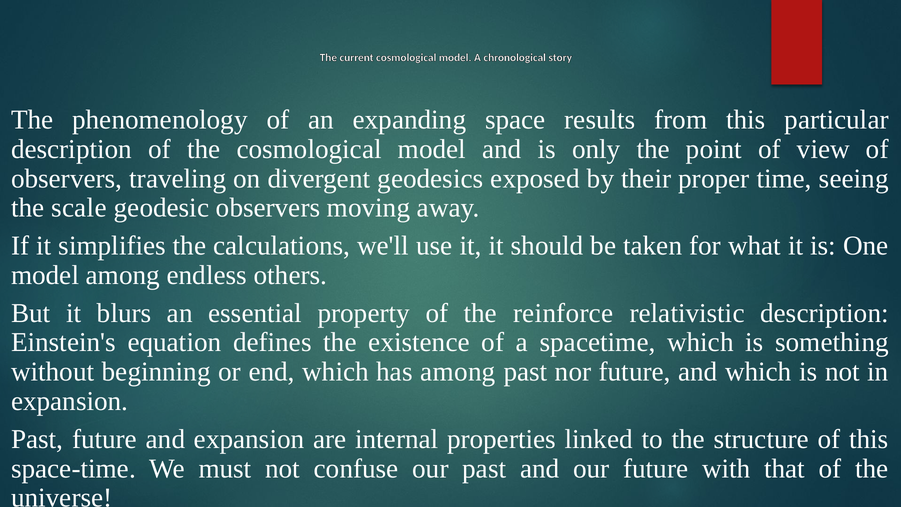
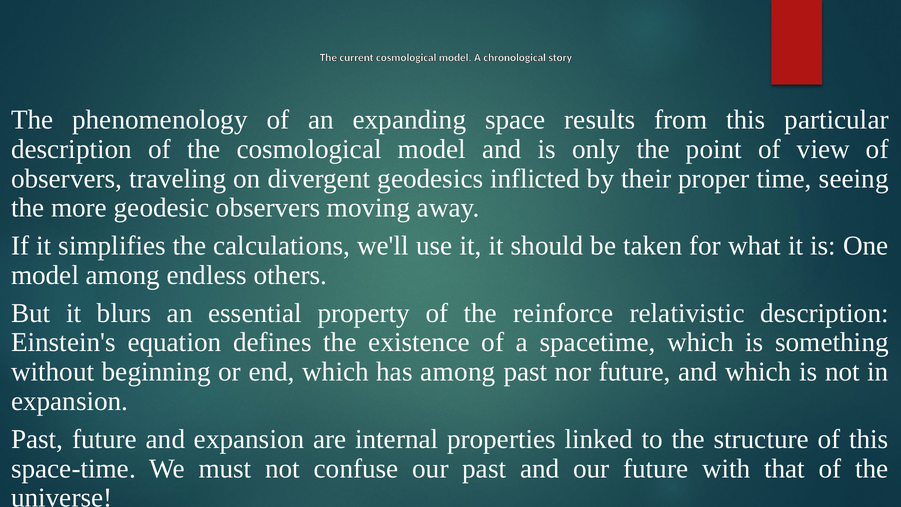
exposed: exposed -> inflicted (535, 178)
scale: scale -> more (79, 208)
